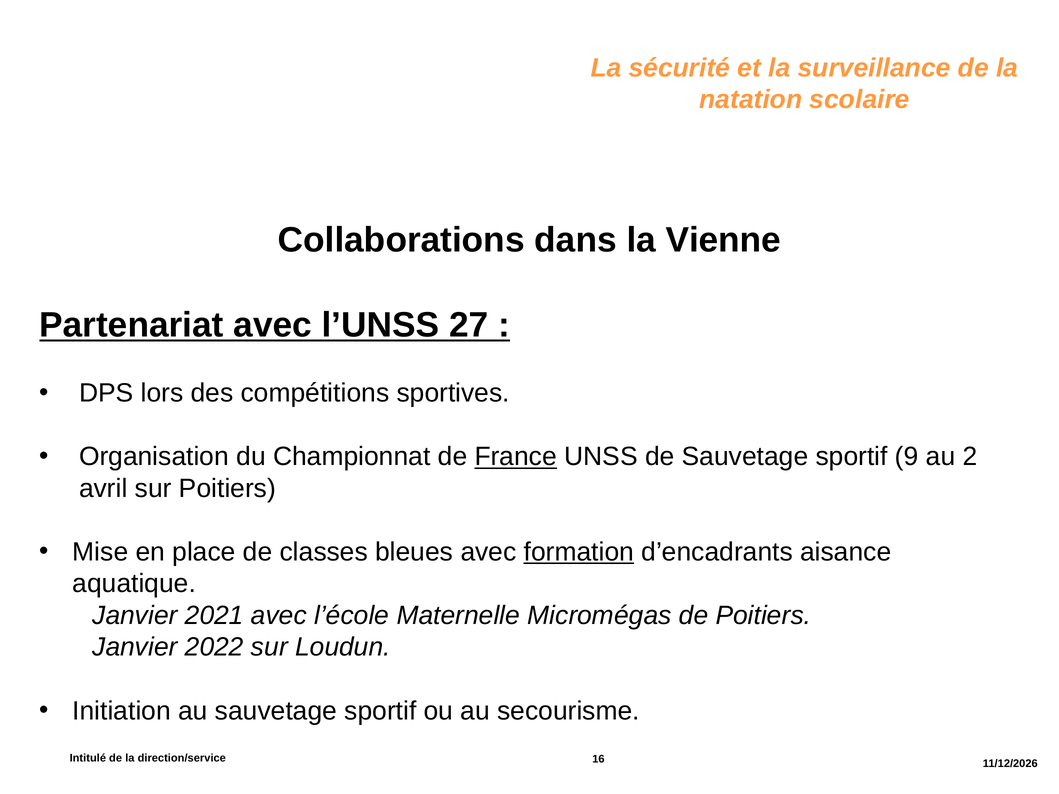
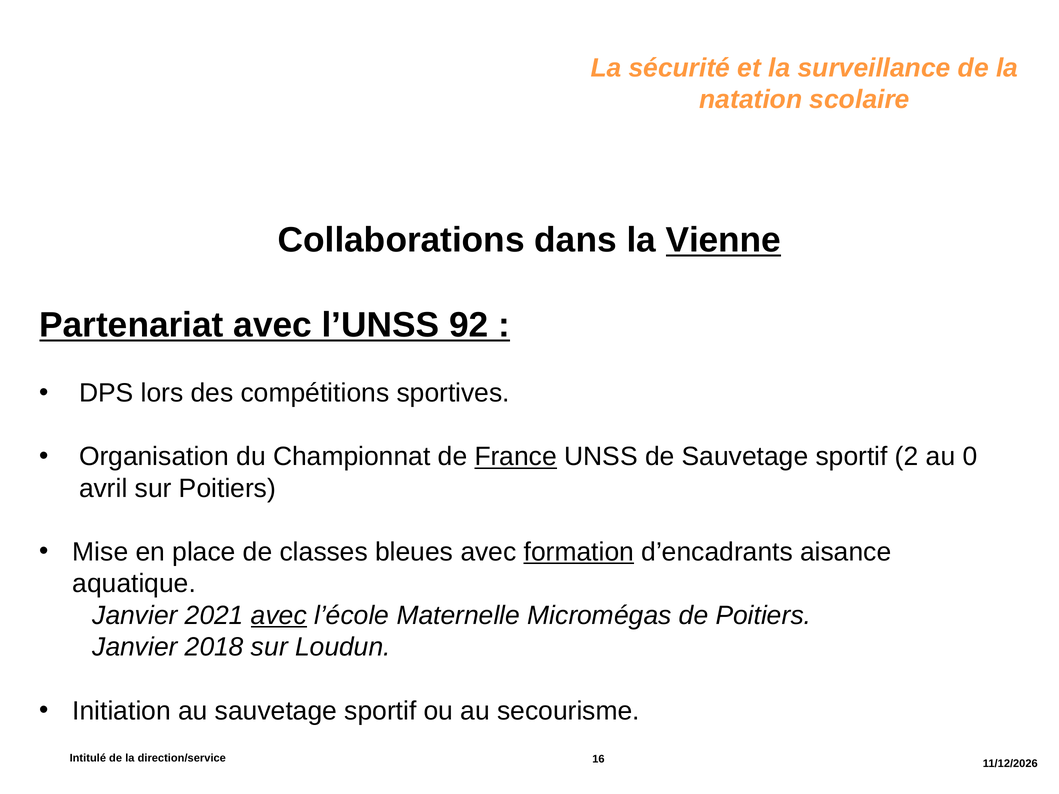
Vienne underline: none -> present (723, 240)
27: 27 -> 92 (469, 325)
9: 9 -> 2 (907, 457)
2: 2 -> 0 (970, 457)
avec underline: none -> present (279, 616)
2022: 2022 -> 2018 (214, 647)
